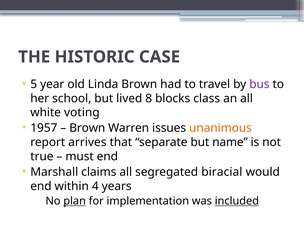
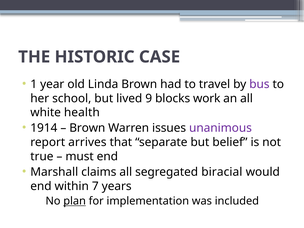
5: 5 -> 1 (34, 84)
8: 8 -> 9 (149, 98)
class: class -> work (207, 98)
voting: voting -> health (82, 113)
1957: 1957 -> 1914 (44, 128)
unanimous colour: orange -> purple (220, 128)
name: name -> belief (230, 142)
4: 4 -> 7 (95, 186)
included underline: present -> none (237, 201)
